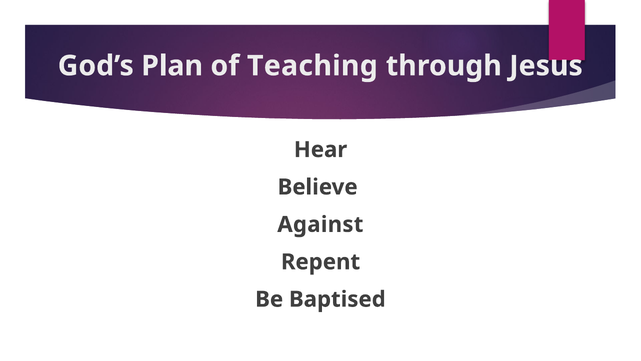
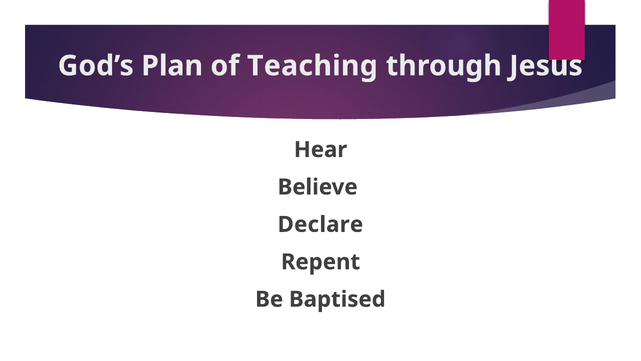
Against: Against -> Declare (320, 224)
